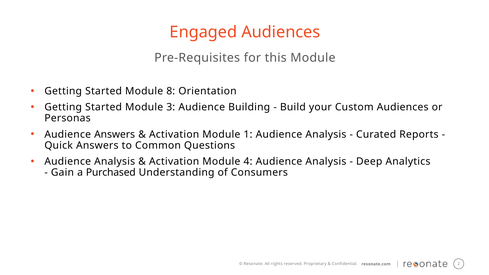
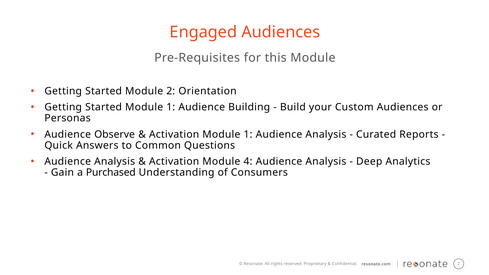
Module 8: 8 -> 2 (171, 91)
Started Module 3: 3 -> 1 (171, 107)
Audience Answers: Answers -> Observe (115, 134)
